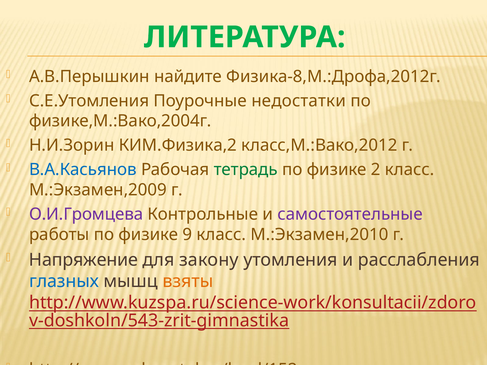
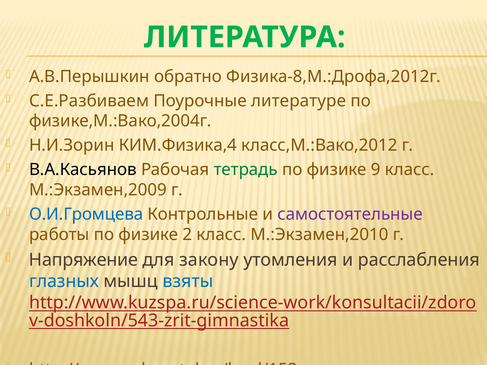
найдите: найдите -> обратно (188, 76)
С.Е.Утомления: С.Е.Утомления -> С.Е.Разбиваем (89, 101)
недостатки: недостатки -> литературе (299, 101)
КИМ.Физика,2: КИМ.Физика,2 -> КИМ.Физика,4 (178, 145)
В.А.Касьянов colour: blue -> black (83, 170)
2: 2 -> 9 (376, 170)
О.И.Громцева colour: purple -> blue (86, 214)
9: 9 -> 2 (187, 235)
взяты colour: orange -> blue (188, 281)
